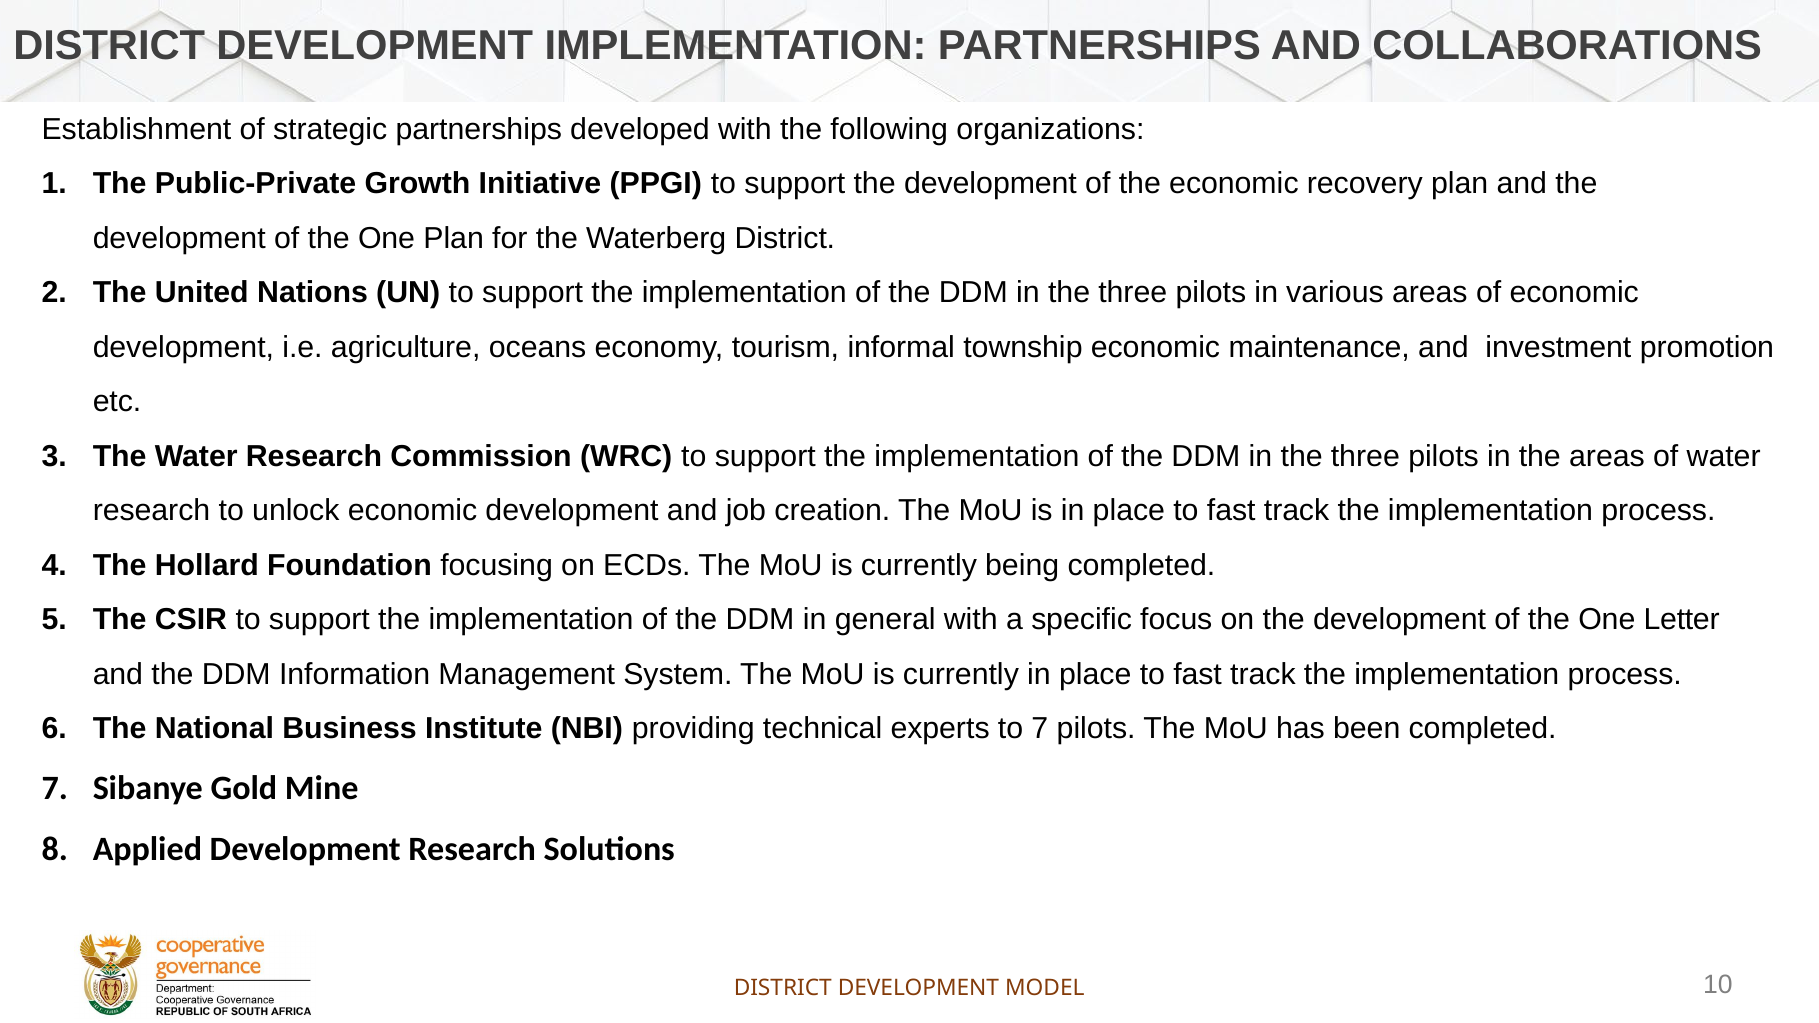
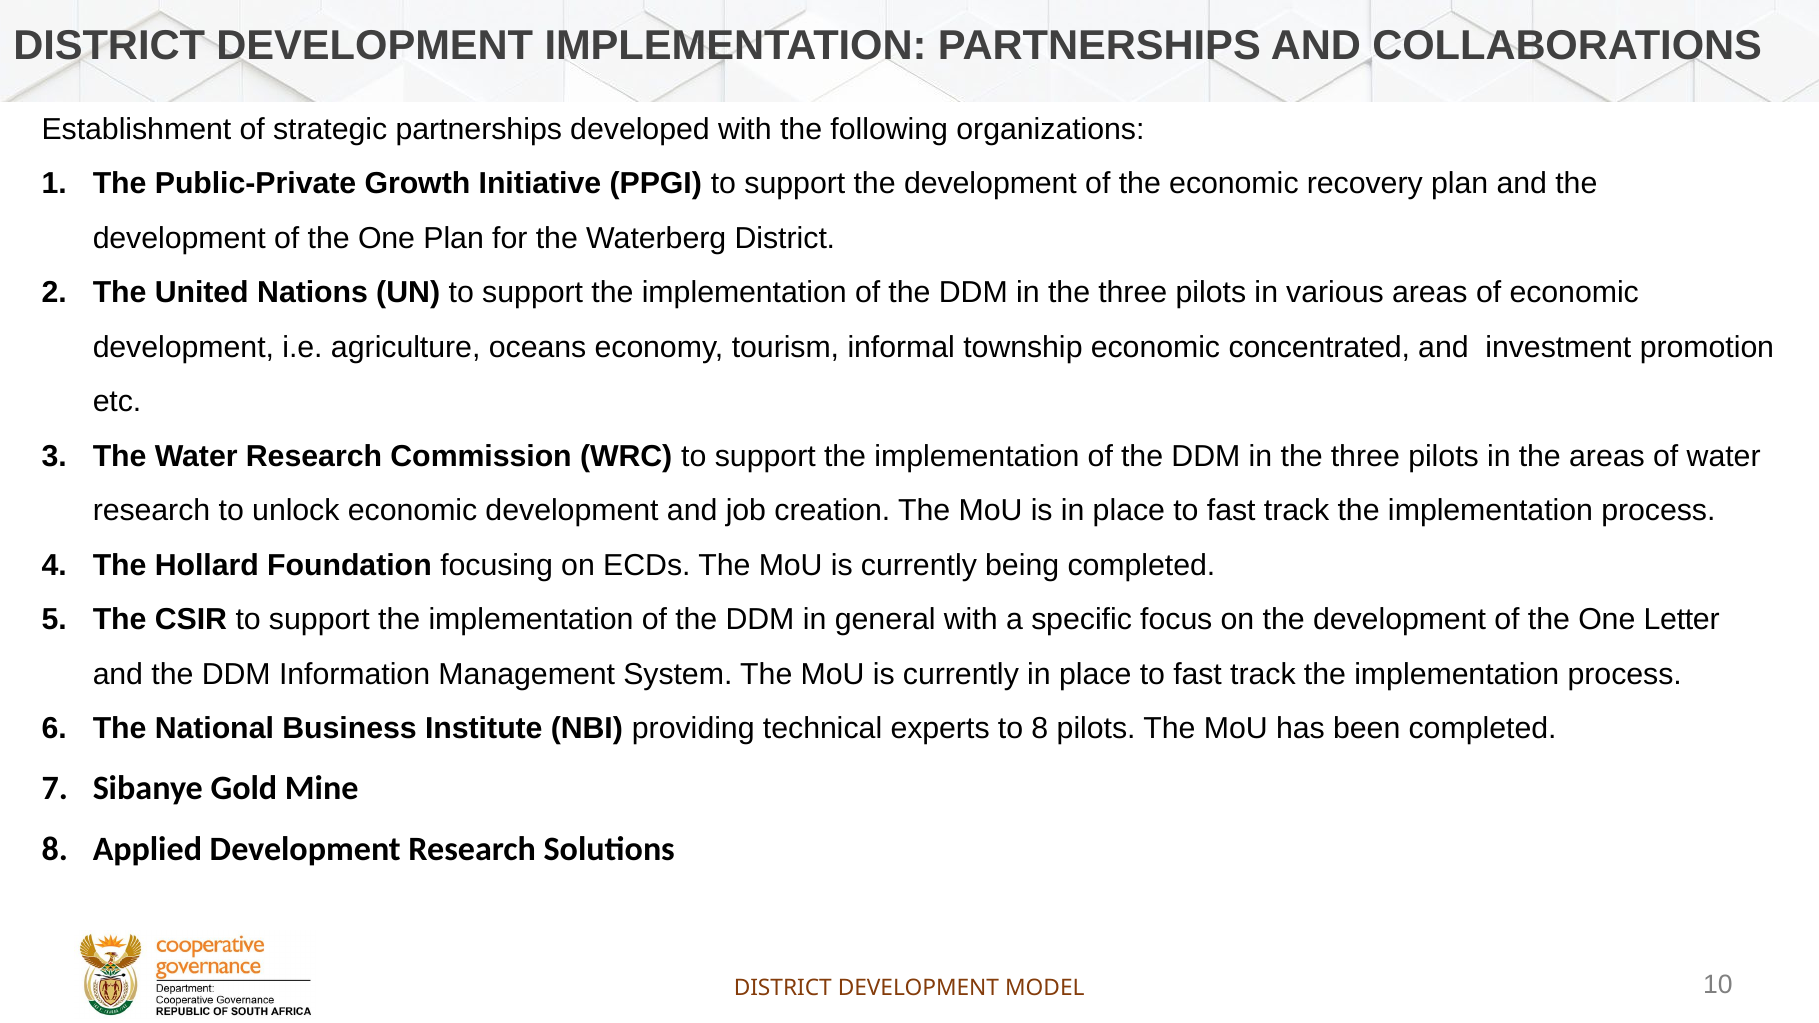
maintenance: maintenance -> concentrated (1319, 347)
to 7: 7 -> 8 (1040, 729)
